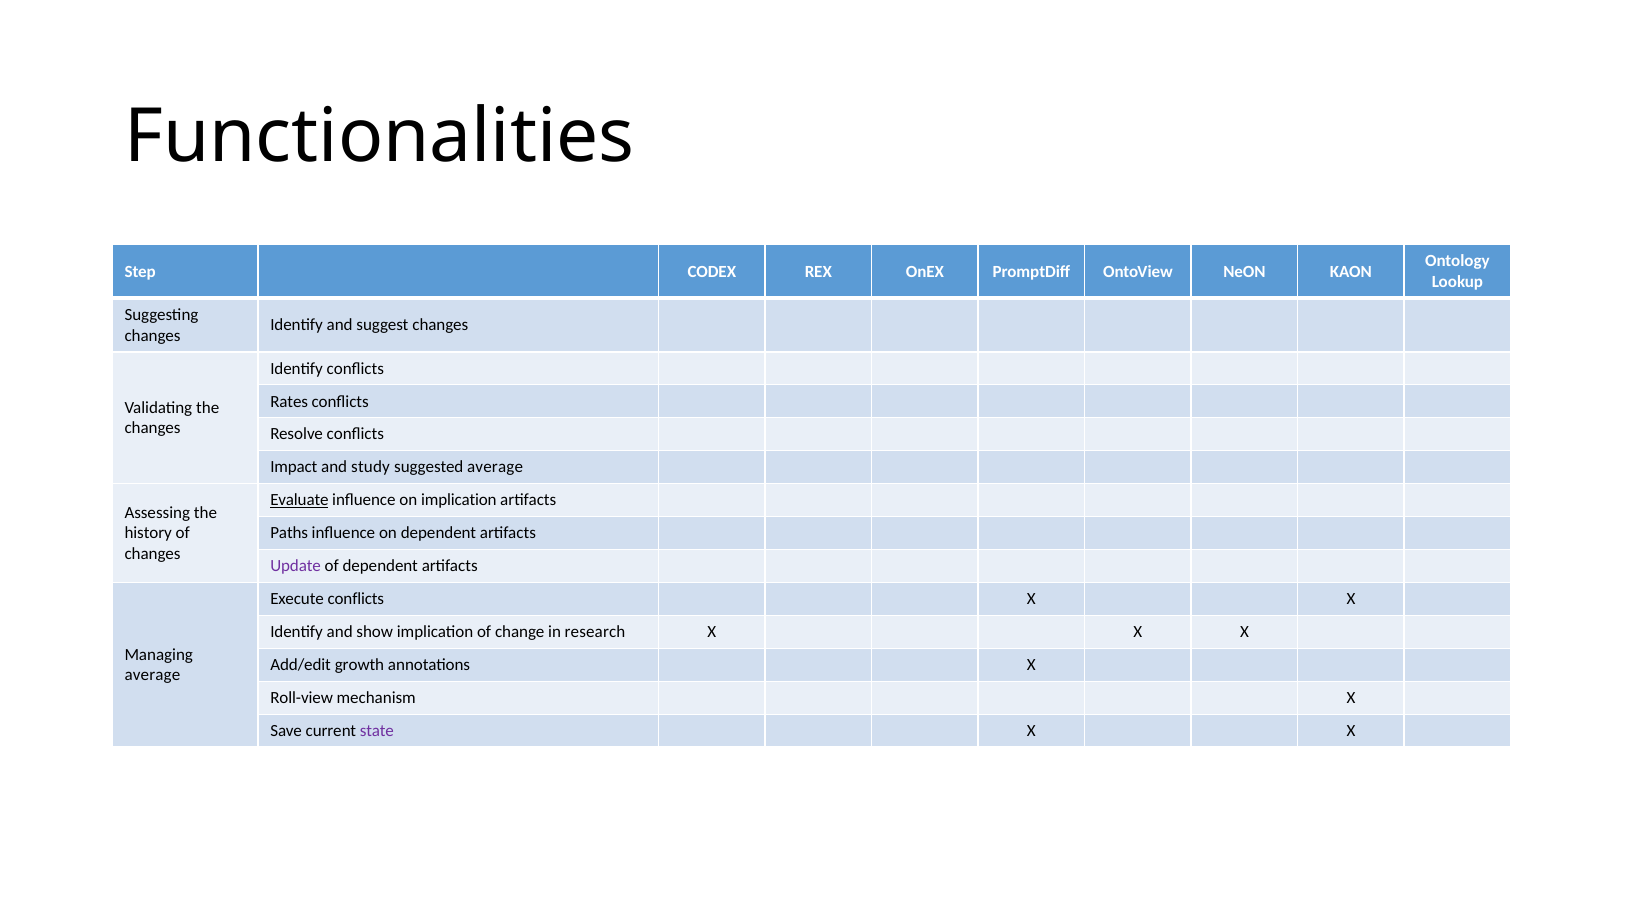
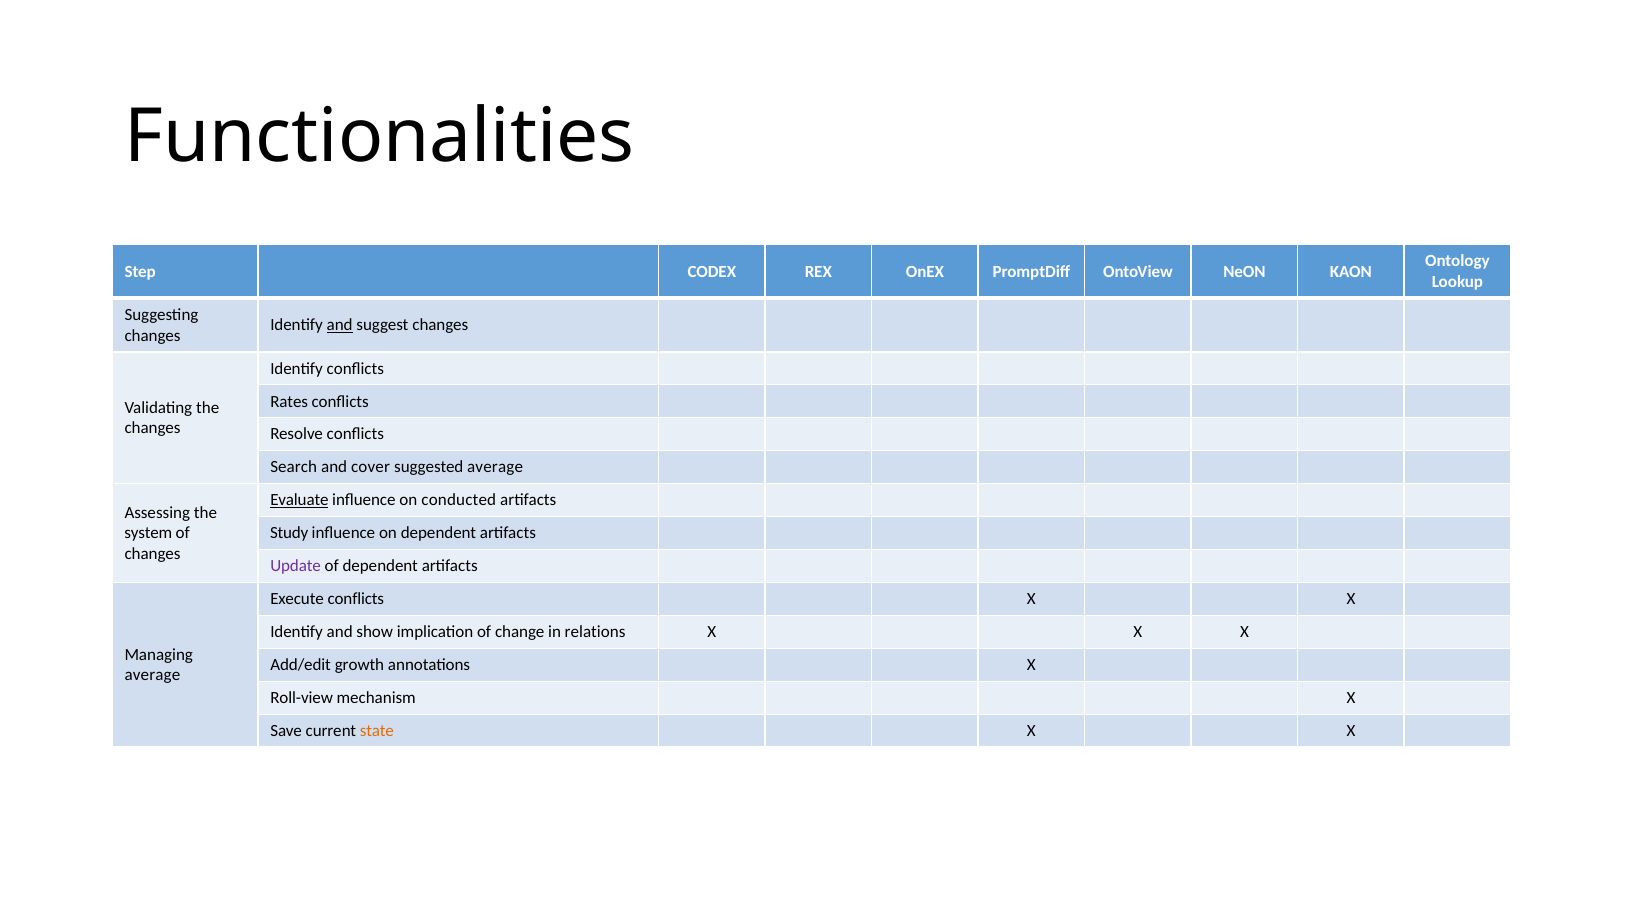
and underline: none -> present (340, 325)
Impact: Impact -> Search (294, 467)
study: study -> cover (371, 467)
on implication: implication -> conducted (459, 500)
history: history -> system (148, 533)
Paths: Paths -> Study (289, 533)
research: research -> relations (595, 632)
state colour: purple -> orange (377, 731)
